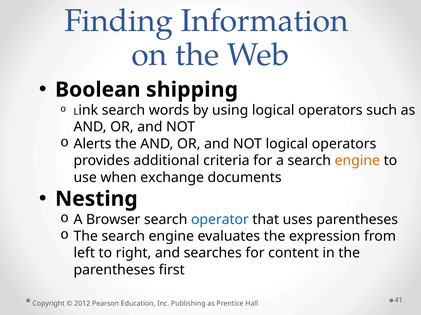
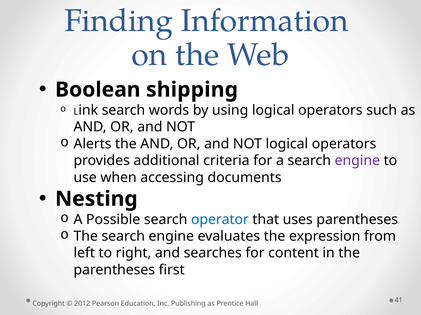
engine colour: orange -> purple (357, 161)
exchange: exchange -> accessing (172, 178)
Browser: Browser -> Possible (113, 220)
